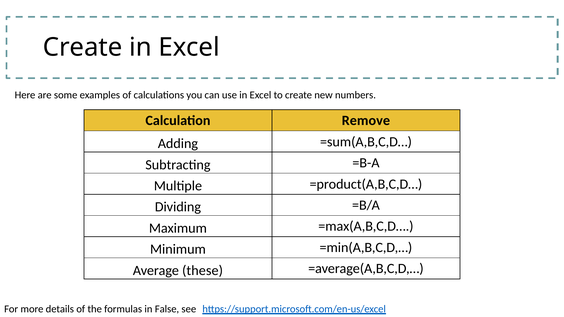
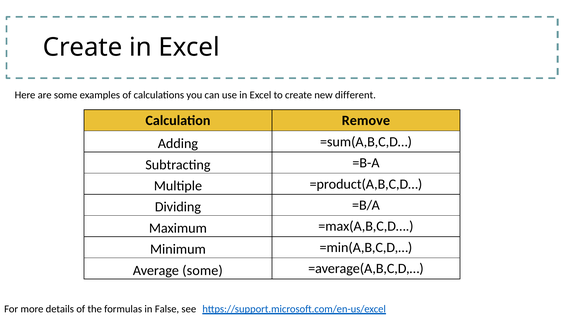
numbers: numbers -> different (355, 95)
Average these: these -> some (203, 271)
